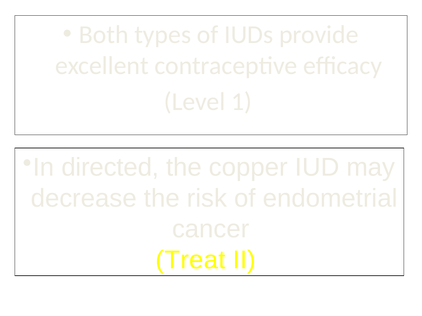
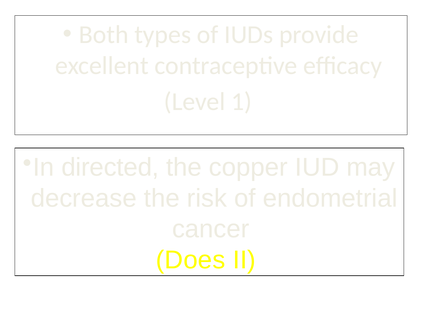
Treat: Treat -> Does (191, 260)
